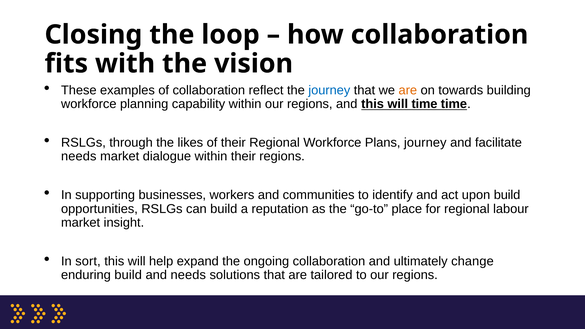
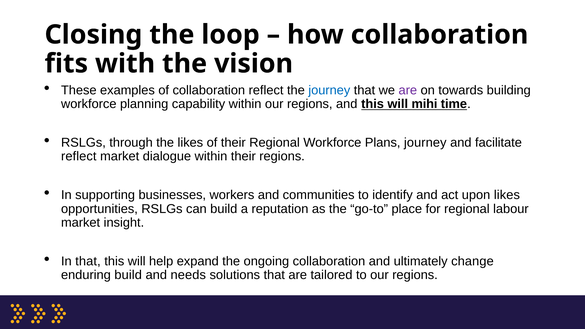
are colour: orange -> purple (408, 90)
will time: time -> mihi (424, 104)
needs: needs -> reflect (79, 156)
upon build: build -> likes (507, 195)
In sort: sort -> that (88, 261)
